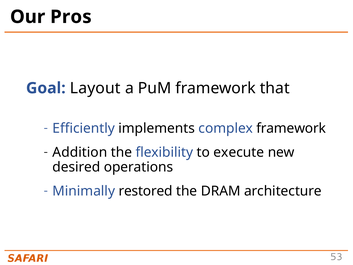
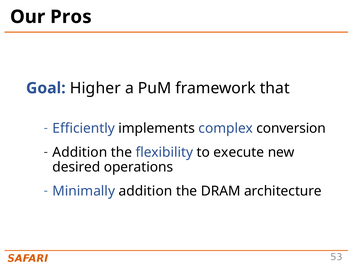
Layout: Layout -> Higher (95, 88)
complex framework: framework -> conversion (291, 128)
Minimally restored: restored -> addition (145, 191)
